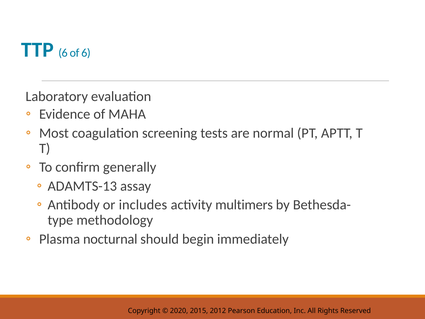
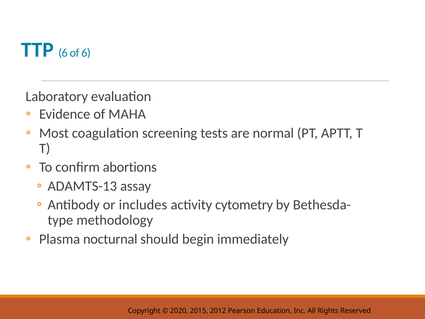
generally: generally -> abortions (130, 167)
multimers: multimers -> cytometry (244, 205)
